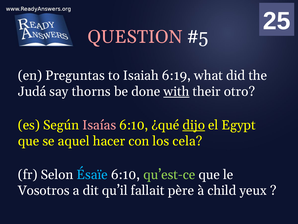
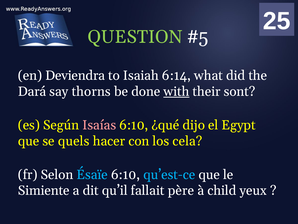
QUESTION colour: pink -> light green (135, 37)
Preguntas: Preguntas -> Deviendra (75, 75)
6:19: 6:19 -> 6:14 (176, 75)
Judá: Judá -> Dará (32, 91)
otro: otro -> sont (239, 91)
dijo underline: present -> none (194, 125)
aquel: aquel -> quels (74, 141)
qu’est-ce colour: light green -> light blue (169, 174)
Vosotros: Vosotros -> Simiente (44, 190)
